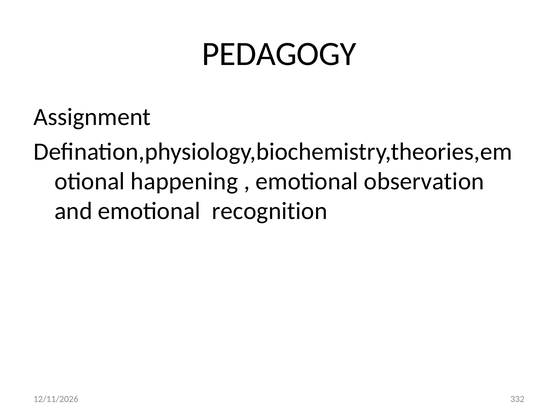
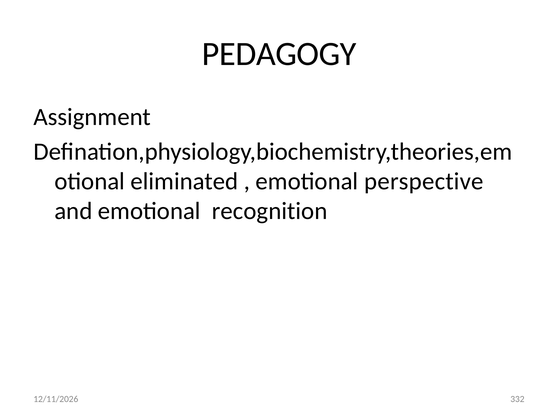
happening: happening -> eliminated (184, 182)
observation: observation -> perspective (424, 182)
